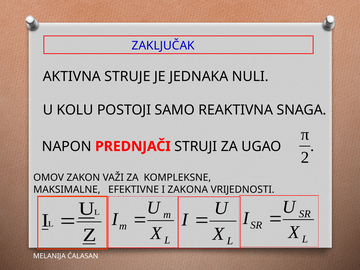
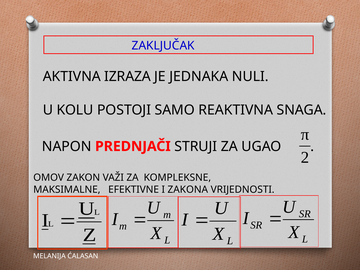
STRUJE: STRUJE -> IZRAZA (128, 76)
